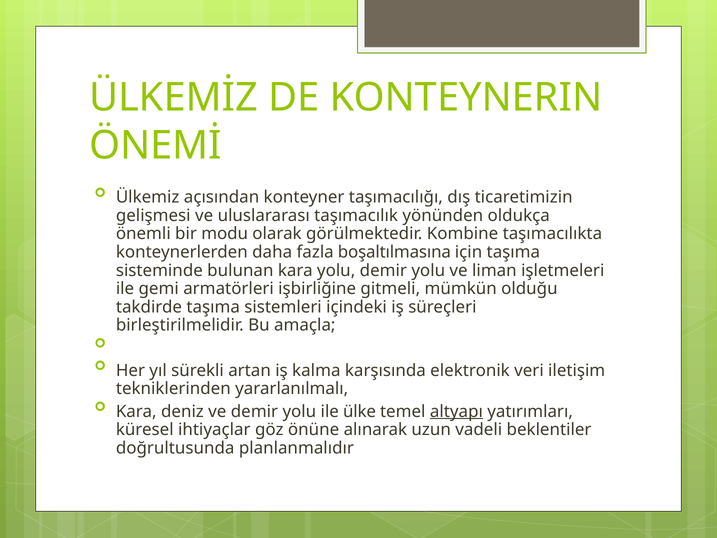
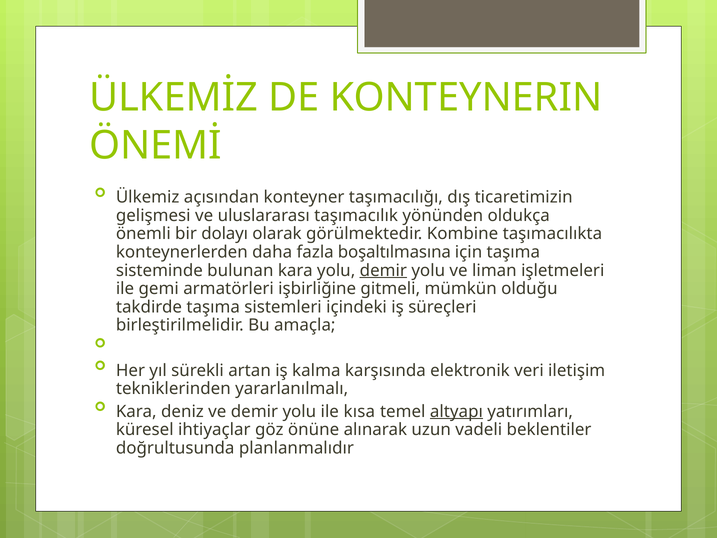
modu: modu -> dolayı (225, 234)
demir underline: none -> present (383, 270)
ülke: ülke -> kısa (359, 411)
